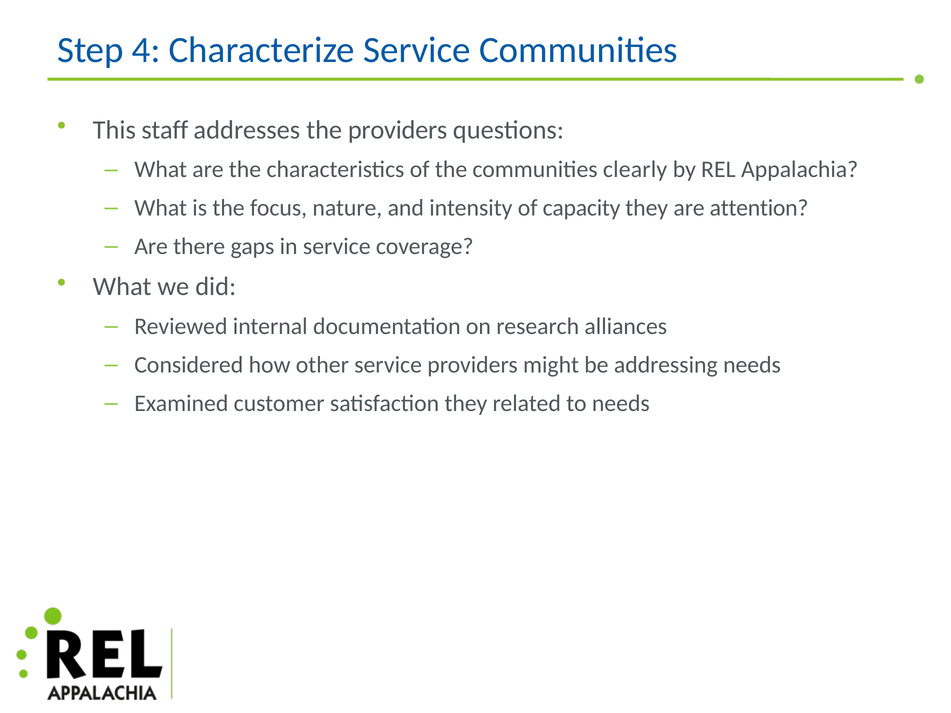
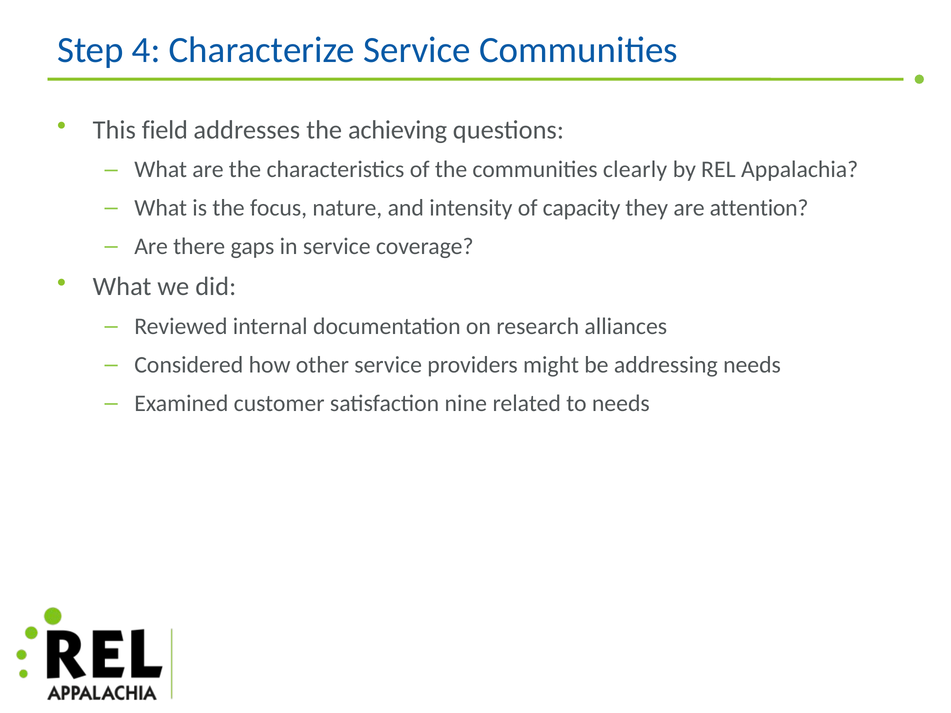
staff: staff -> field (165, 130)
the providers: providers -> achieving (398, 130)
satisfaction they: they -> nine (466, 403)
